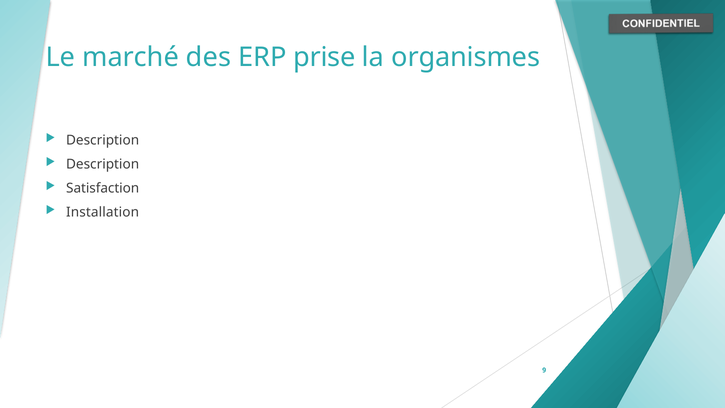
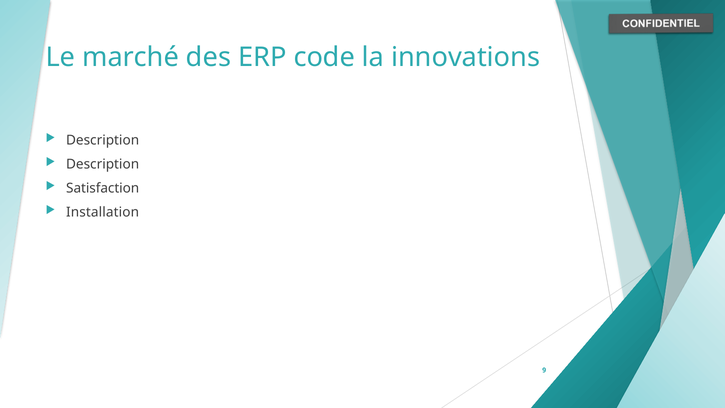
prise: prise -> code (324, 57)
organismes: organismes -> innovations (466, 57)
